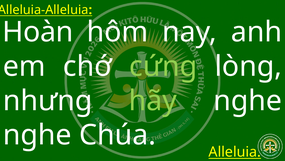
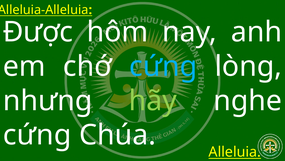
Hoàn: Hoàn -> Được (38, 32)
cứng colour: light green -> light blue (163, 66)
nghe: nghe -> cứng (37, 135)
